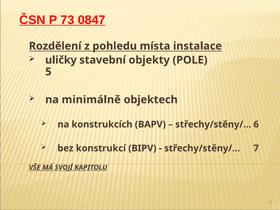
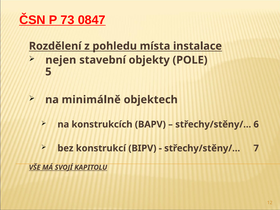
uličky: uličky -> nejen (61, 60)
